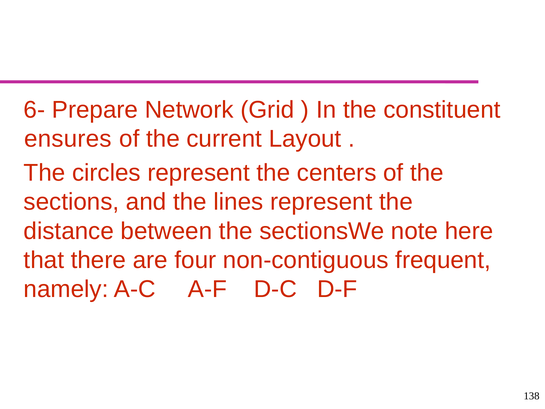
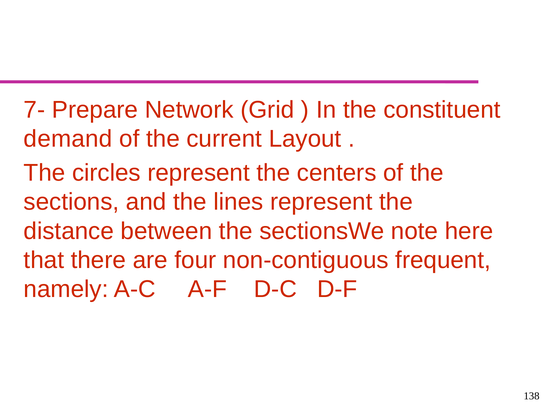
6-: 6- -> 7- (34, 110)
ensures: ensures -> demand (68, 139)
